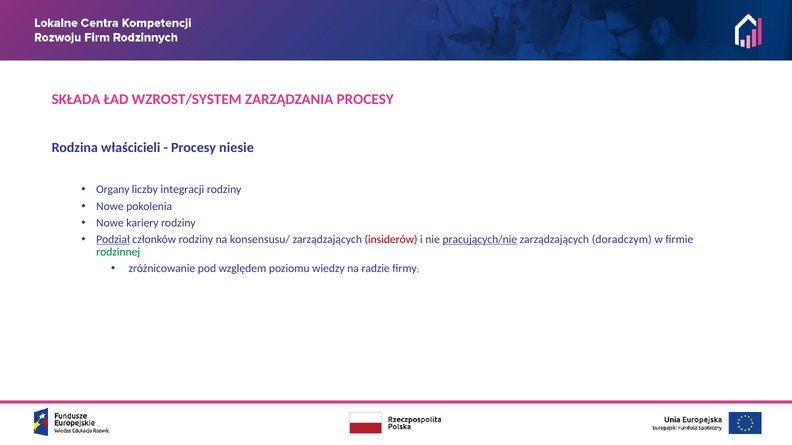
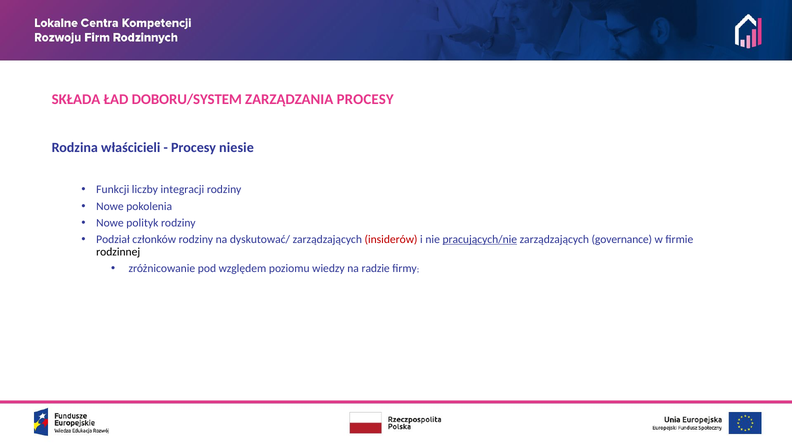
WZROST/SYSTEM: WZROST/SYSTEM -> DOBORU/SYSTEM (187, 99)
Organy: Organy -> Funkcji (113, 190)
kariery: kariery -> polityk (142, 223)
Podział underline: present -> none (113, 240)
konsensusu/: konsensusu/ -> dyskutować/ (260, 240)
doradczym: doradczym -> governance (622, 240)
rodzinnej colour: green -> black (118, 252)
